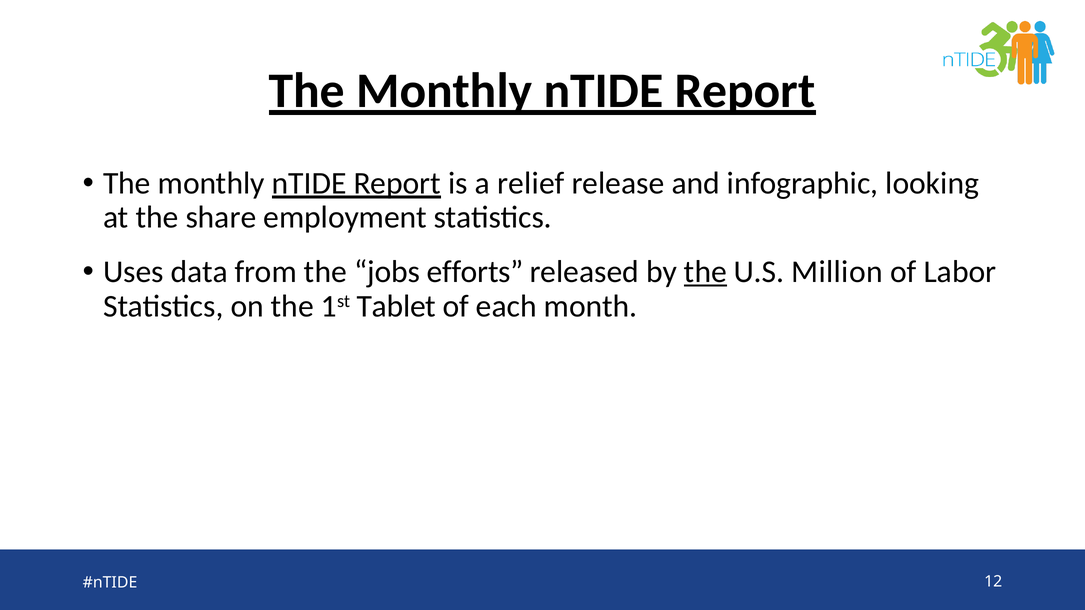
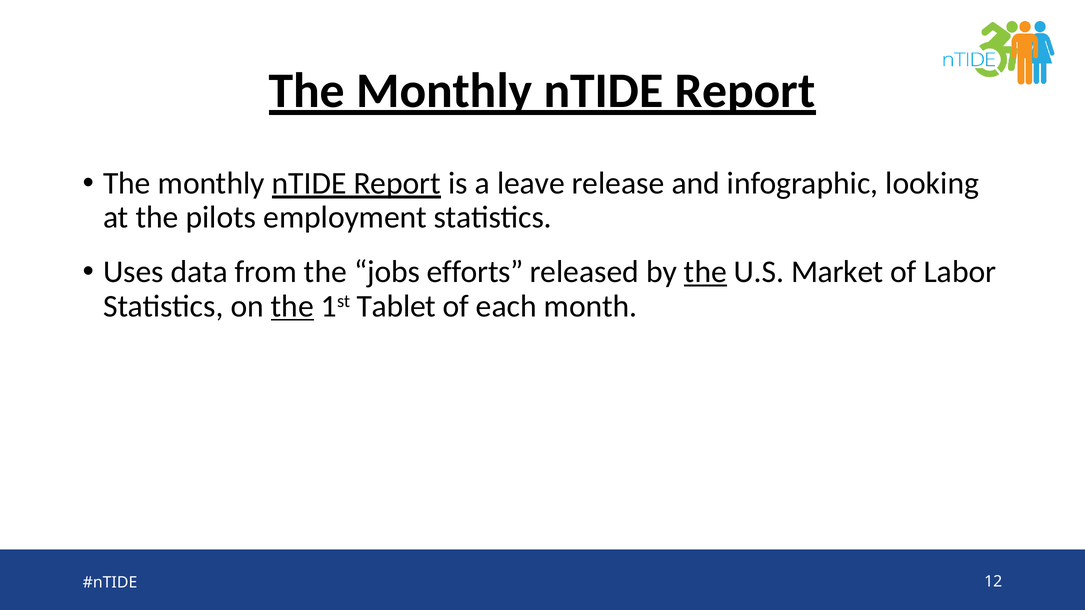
relief: relief -> leave (531, 183)
share: share -> pilots (221, 218)
Million: Million -> Market (837, 272)
the underline: none -> present (292, 306)
